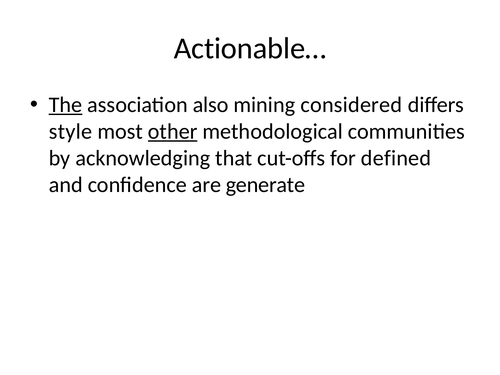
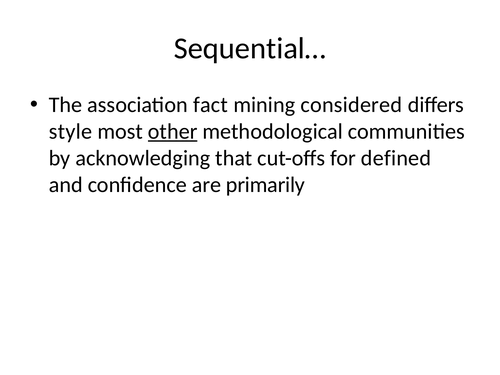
Actionable…: Actionable… -> Sequential… (250, 48)
The underline: present -> none (66, 105)
also: also -> fact (210, 105)
generate: generate -> primarily (265, 185)
